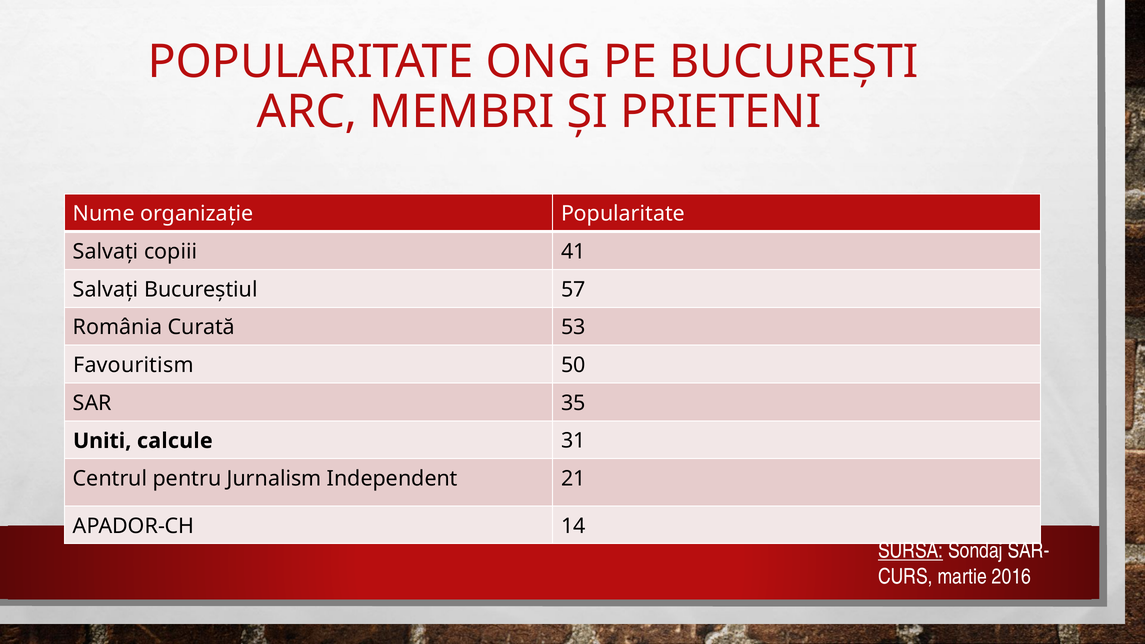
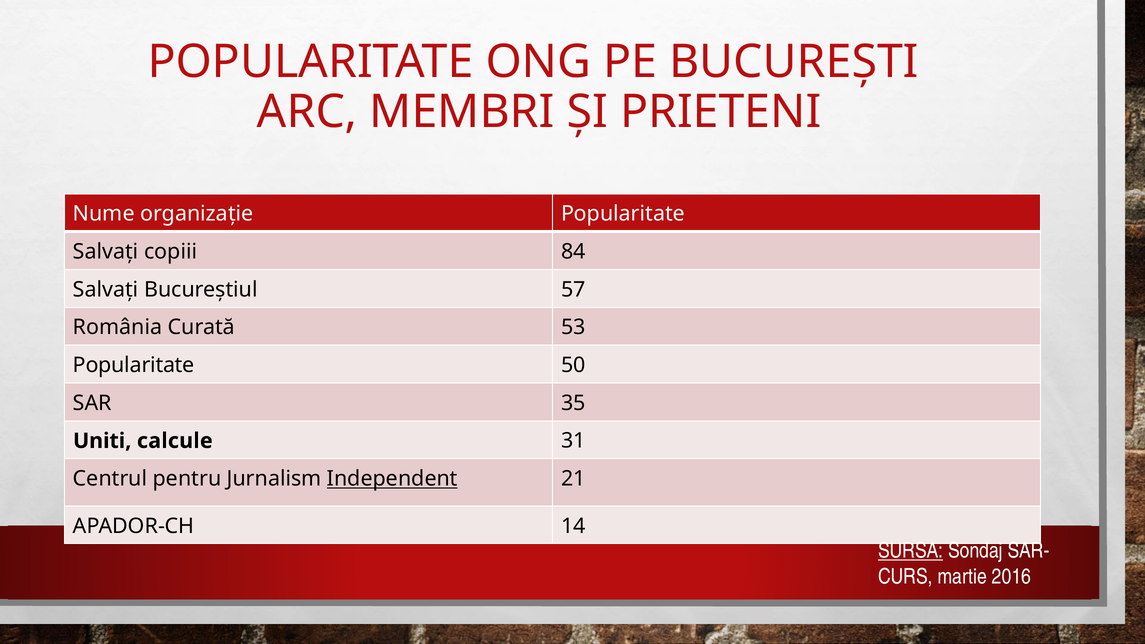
41: 41 -> 84 (573, 252)
Favouritism: Favouritism -> Popularitate (134, 365)
Independent underline: none -> present (392, 479)
